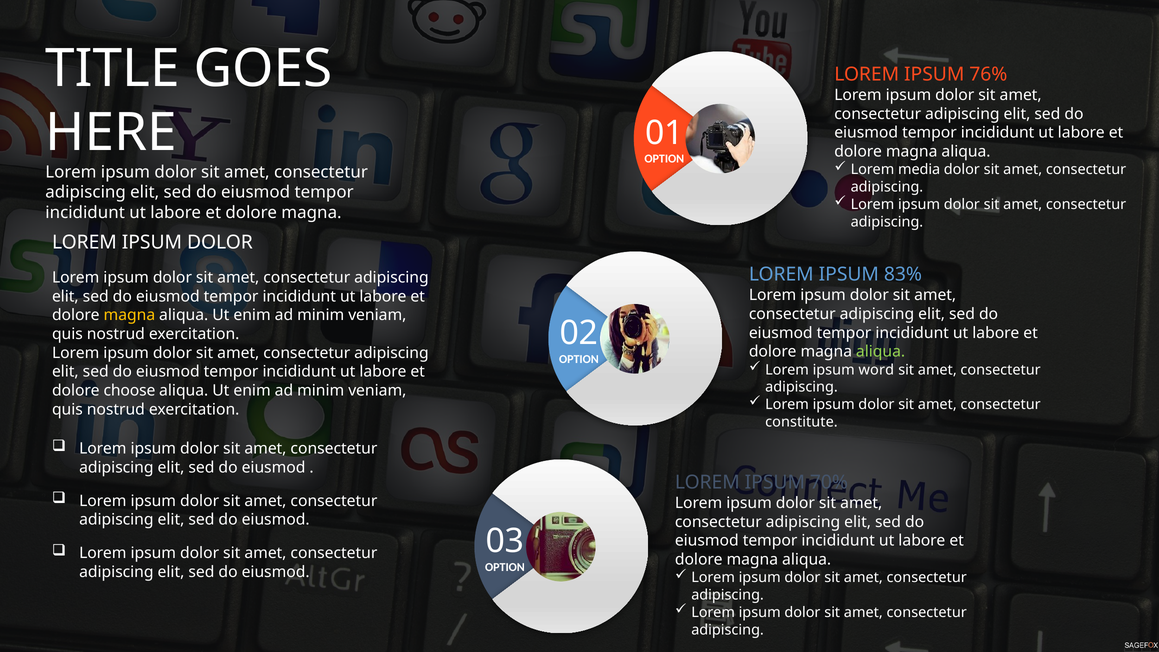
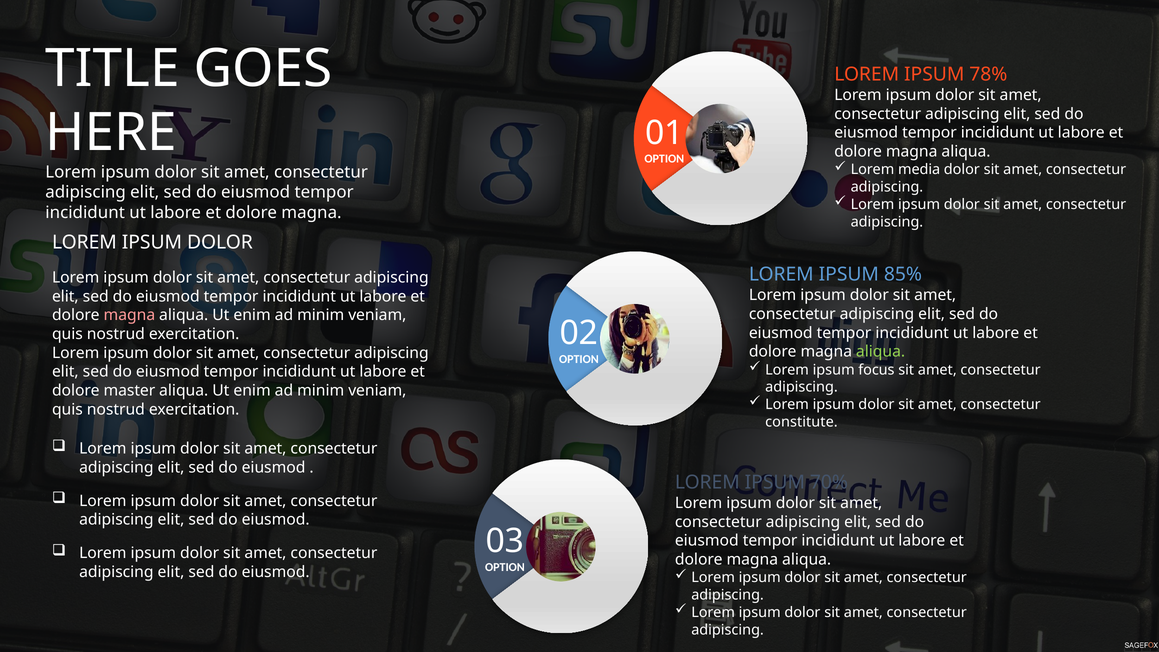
76%: 76% -> 78% (988, 74)
83%: 83% -> 85% (903, 274)
magna colour: yellow -> pink (129, 315)
word: word -> focus (876, 370)
choose: choose -> master (129, 391)
